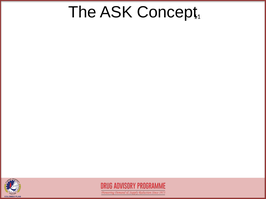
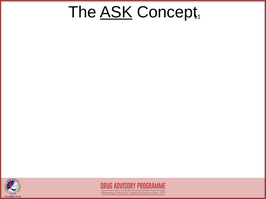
ASK underline: none -> present (116, 12)
